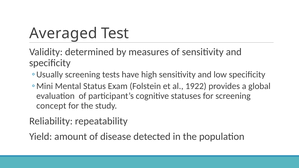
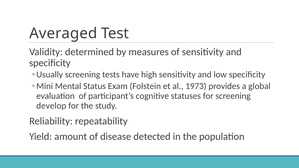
1922: 1922 -> 1973 (196, 86)
concept: concept -> develop (51, 106)
